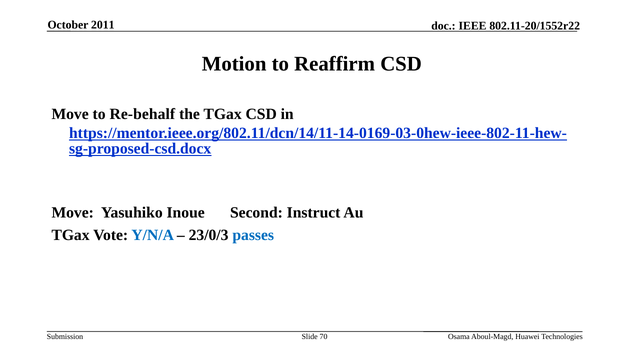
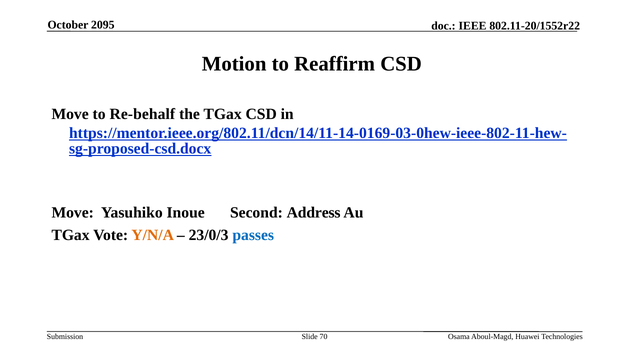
2011: 2011 -> 2095 (103, 25)
Instruct: Instruct -> Address (314, 213)
Y/N/A colour: blue -> orange (153, 235)
